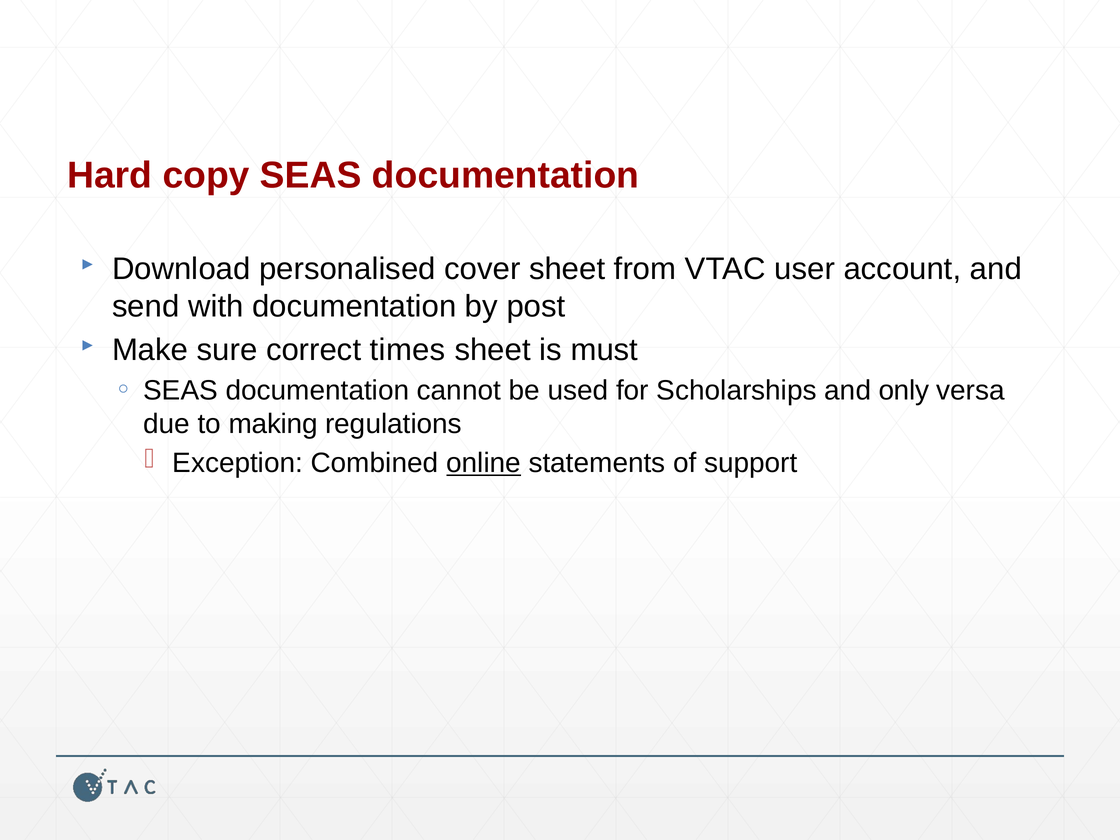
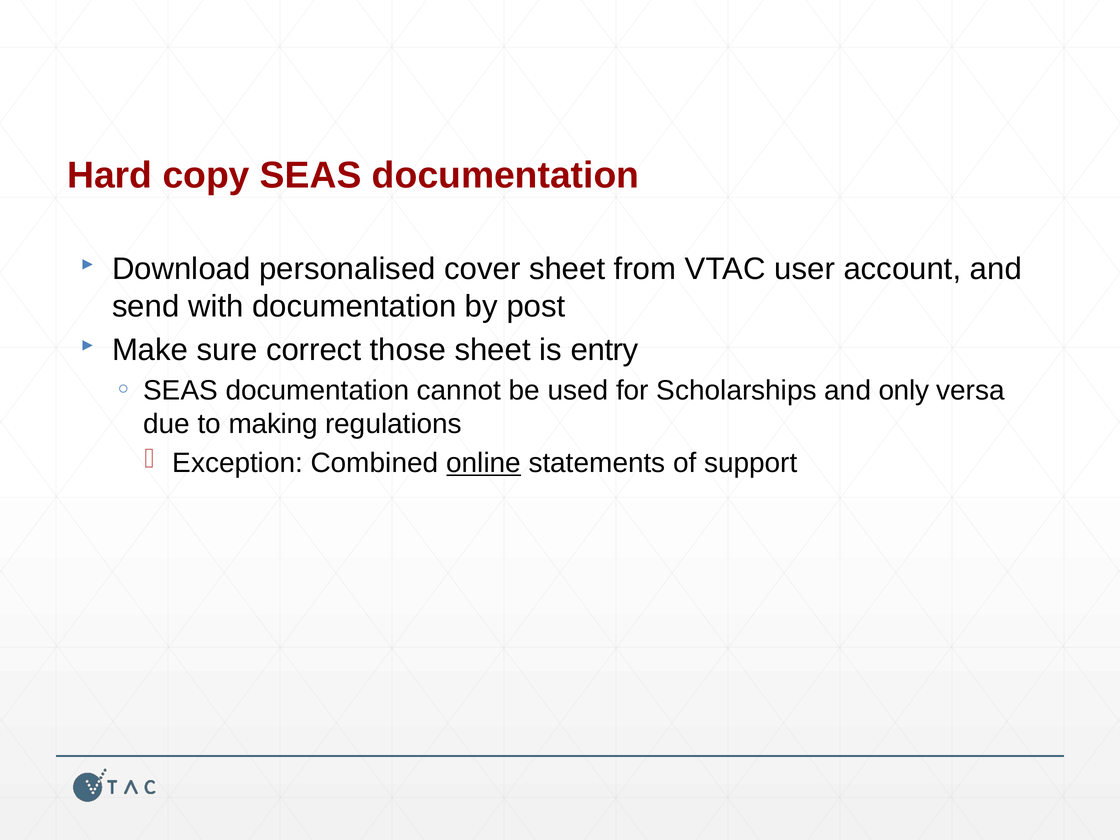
times: times -> those (408, 350)
must: must -> entry (605, 350)
